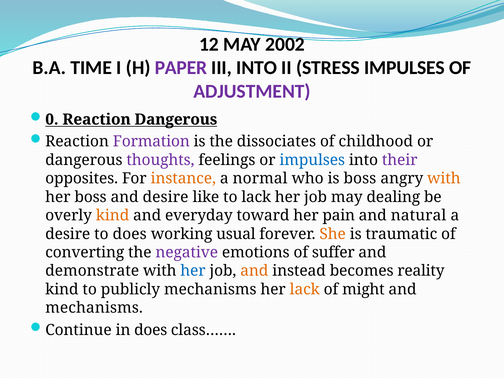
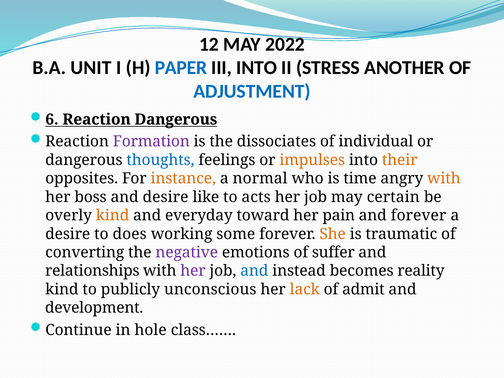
2002: 2002 -> 2022 (285, 44)
TIME: TIME -> UNIT (91, 68)
PAPER colour: purple -> blue (181, 68)
STRESS IMPULSES: IMPULSES -> ANOTHER (404, 68)
ADJUSTMENT colour: purple -> blue (252, 91)
0: 0 -> 6 (52, 119)
childhood: childhood -> individual (376, 142)
thoughts colour: purple -> blue (160, 160)
impulses colour: blue -> orange (312, 160)
their colour: purple -> orange (400, 160)
is boss: boss -> time (360, 179)
to lack: lack -> acts (256, 197)
dealing: dealing -> certain (393, 197)
and natural: natural -> forever (419, 215)
usual: usual -> some (236, 234)
demonstrate: demonstrate -> relationships (92, 271)
her colour: blue -> purple (193, 271)
and colour: orange -> blue (254, 271)
publicly mechanisms: mechanisms -> unconscious (210, 289)
might: might -> admit (363, 289)
mechanisms: mechanisms -> development (94, 308)
in does: does -> hole (151, 330)
